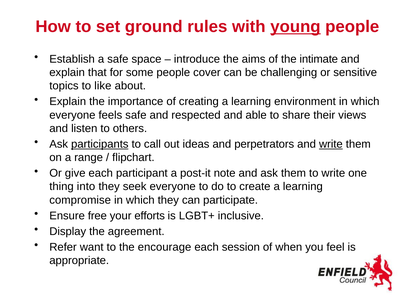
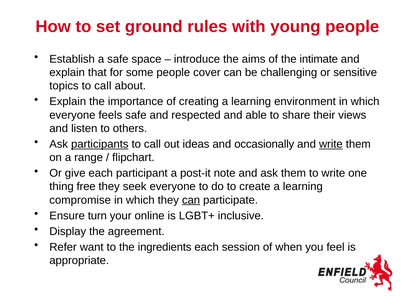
young underline: present -> none (295, 27)
topics to like: like -> call (103, 86)
perpetrators: perpetrators -> occasionally (264, 144)
into: into -> free (86, 187)
can underline: none -> present (191, 200)
free: free -> turn (97, 216)
efforts: efforts -> online (150, 216)
encourage: encourage -> ingredients (165, 247)
